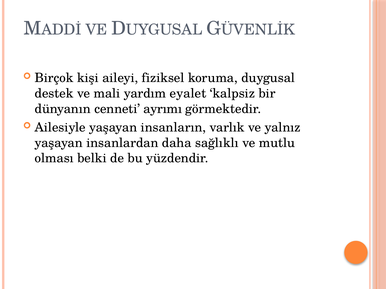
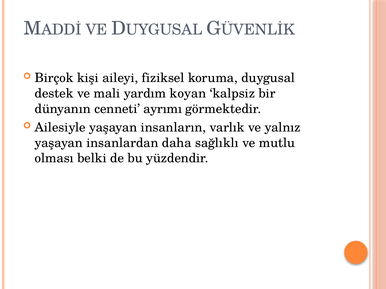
eyalet: eyalet -> koyan (188, 94)
